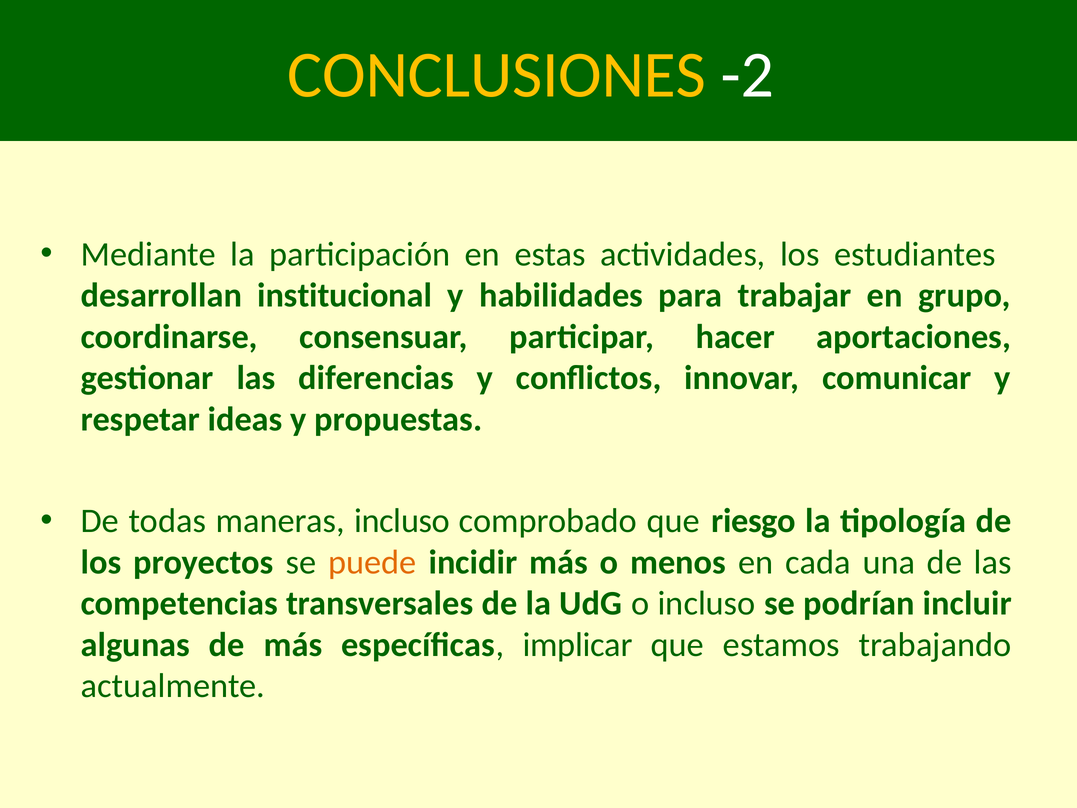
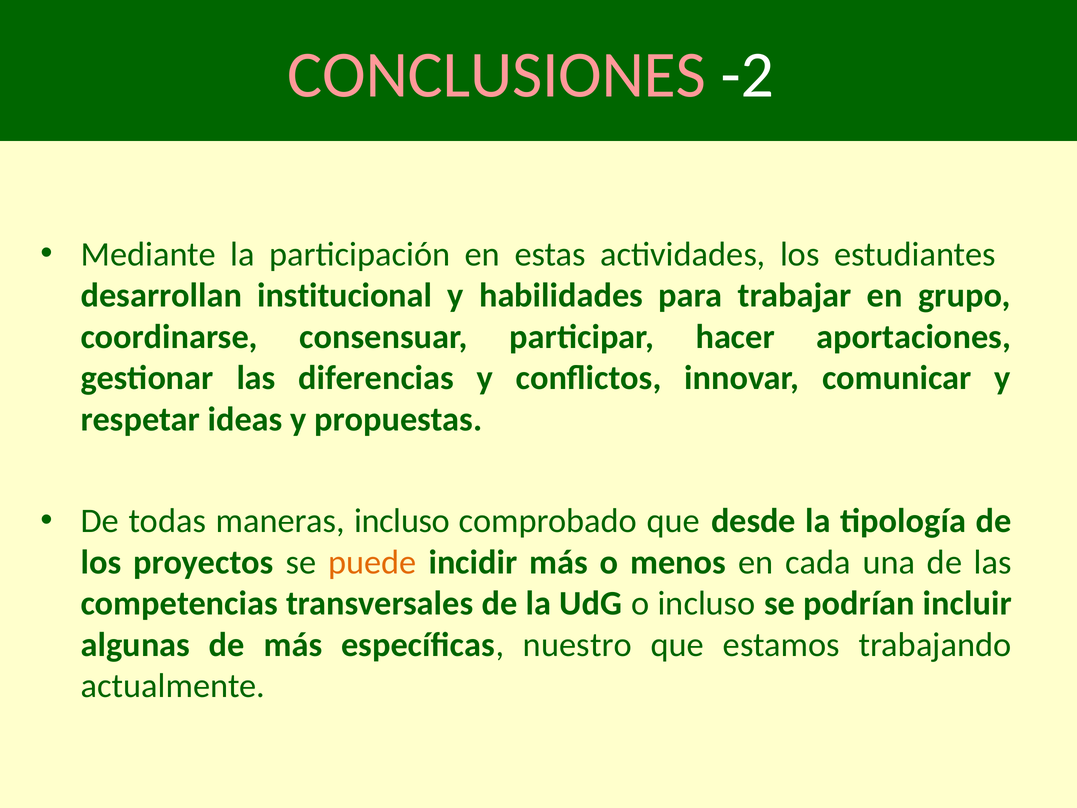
CONCLUSIONES colour: yellow -> pink (497, 75)
riesgo: riesgo -> desde (753, 521)
implicar: implicar -> nuestro (577, 645)
